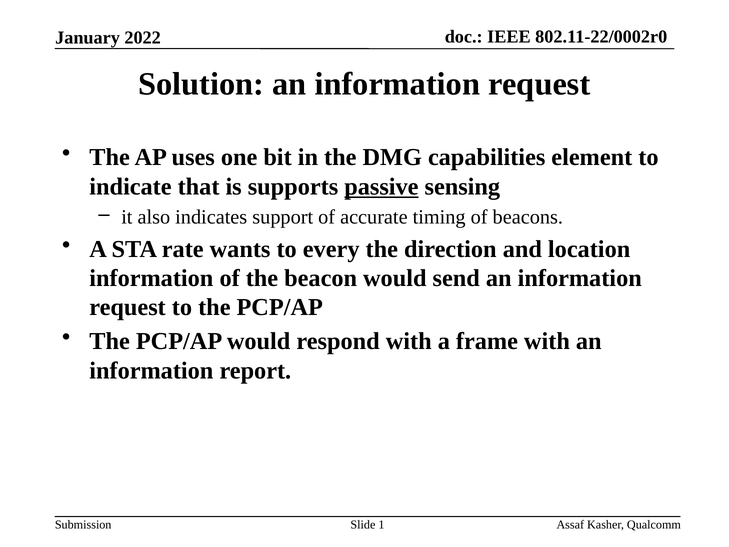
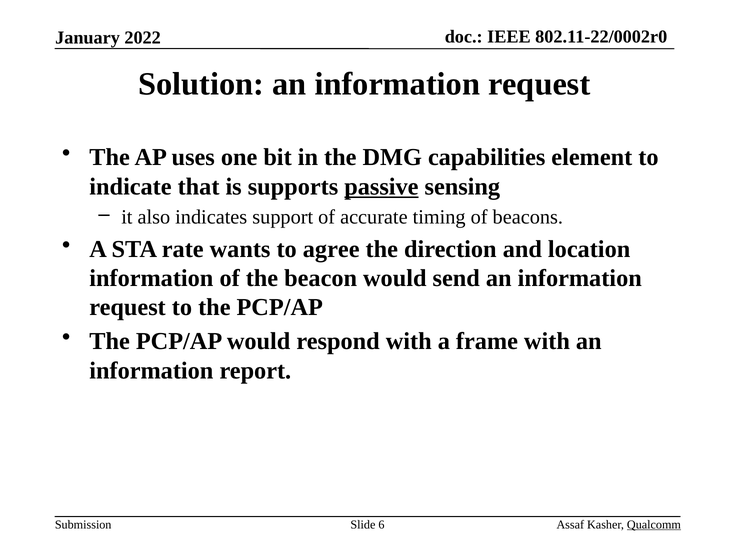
every: every -> agree (331, 249)
1: 1 -> 6 (381, 524)
Qualcomm underline: none -> present (654, 524)
